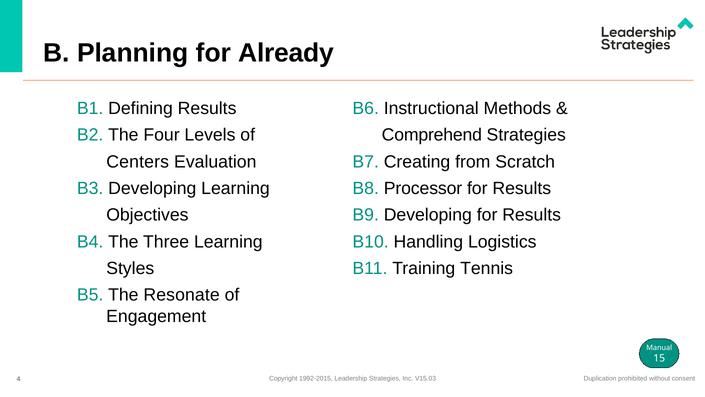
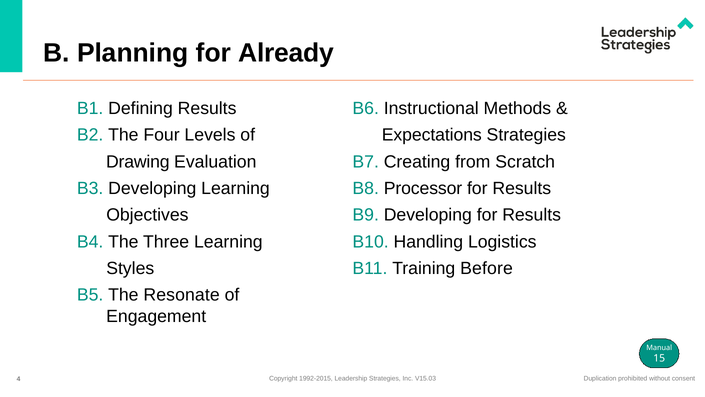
Comprehend: Comprehend -> Expectations (432, 135)
Centers: Centers -> Drawing (138, 162)
Tennis: Tennis -> Before (487, 268)
